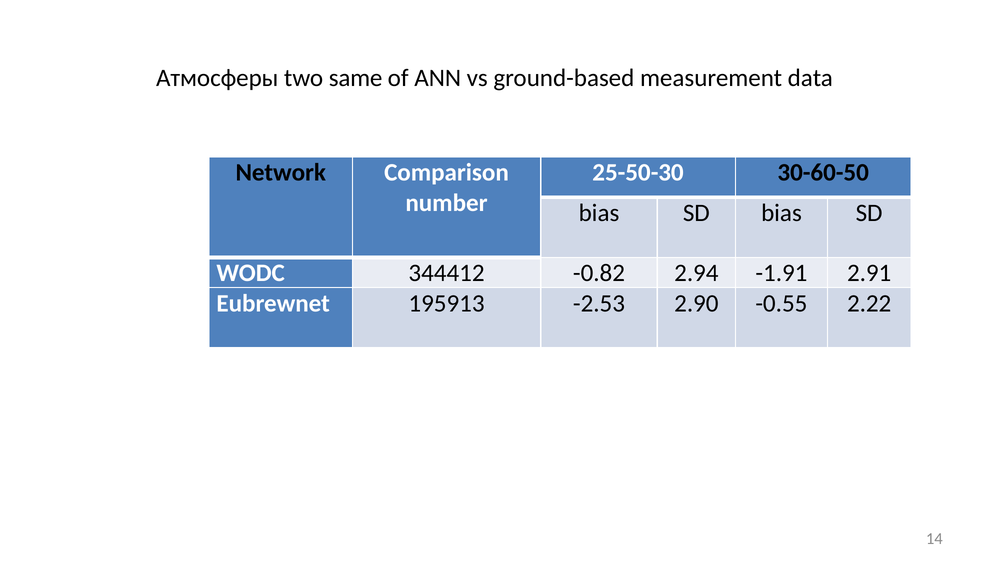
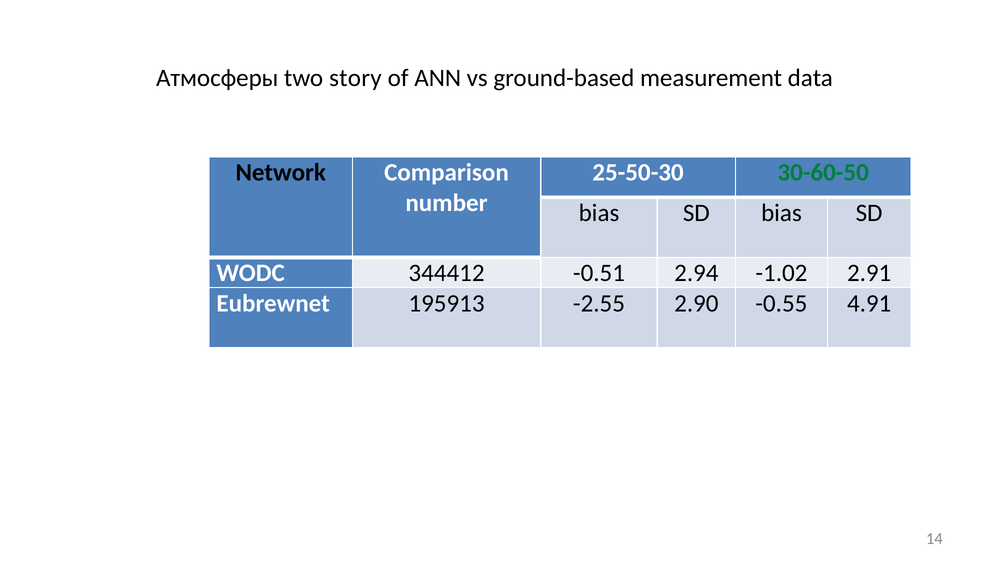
same: same -> story (355, 78)
30-60-50 colour: black -> green (823, 172)
-0.82: -0.82 -> -0.51 (599, 273)
-1.91: -1.91 -> -1.02 (781, 273)
-2.53: -2.53 -> -2.55 (599, 303)
2.22: 2.22 -> 4.91 (869, 303)
